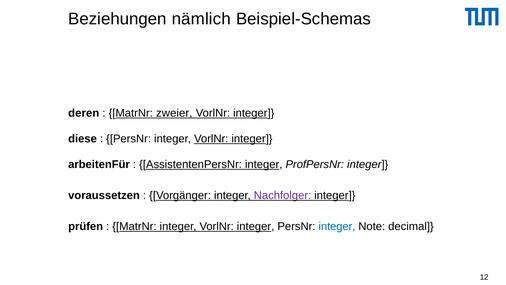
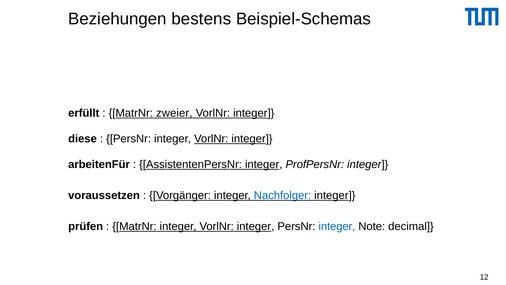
nämlich: nämlich -> bestens (201, 19)
deren: deren -> erfüllt (84, 113)
Nachfolger colour: purple -> blue (283, 195)
